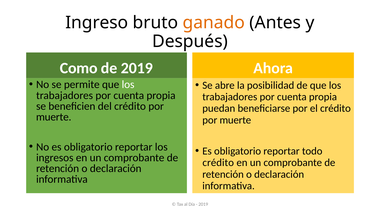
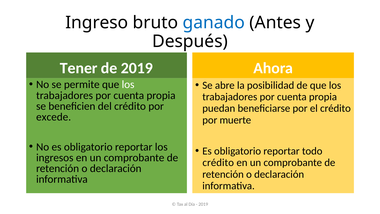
ganado colour: orange -> blue (214, 23)
Como: Como -> Tener (79, 68)
muerte: muerte -> excede (54, 117)
